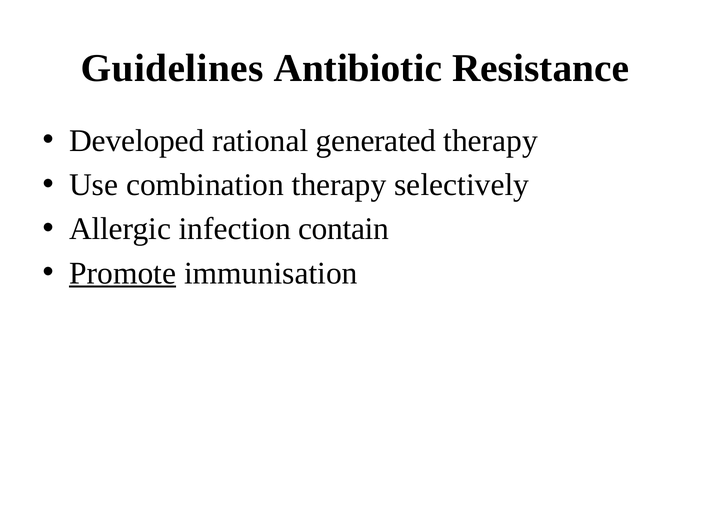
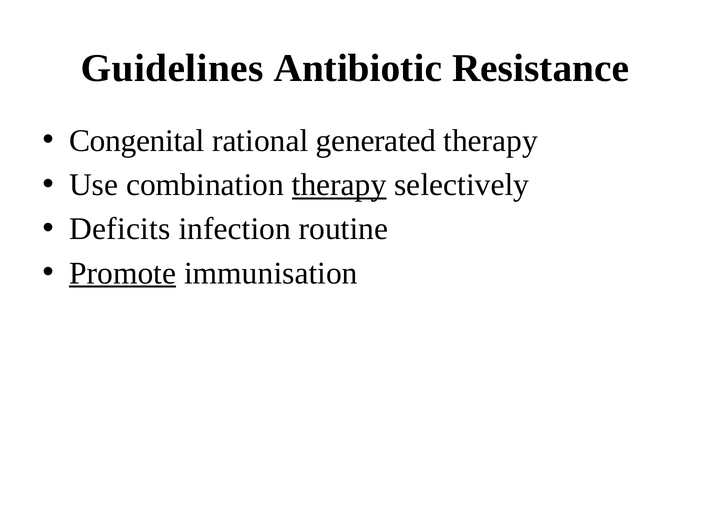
Developed: Developed -> Congenital (137, 141)
therapy underline: none -> present (339, 185)
Allergic: Allergic -> Deficits (120, 229)
contain: contain -> routine (343, 229)
